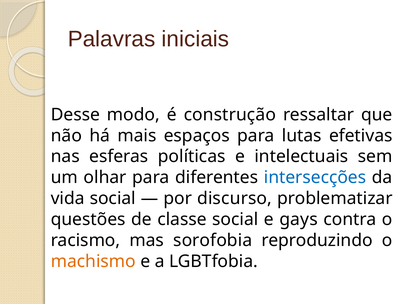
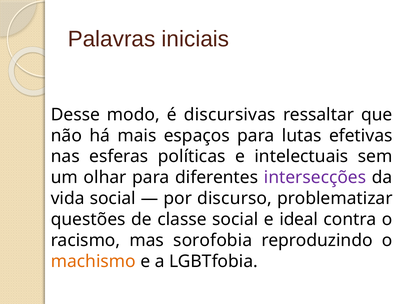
construção: construção -> discursivas (230, 115)
intersecções colour: blue -> purple (315, 178)
gays: gays -> ideal (299, 220)
